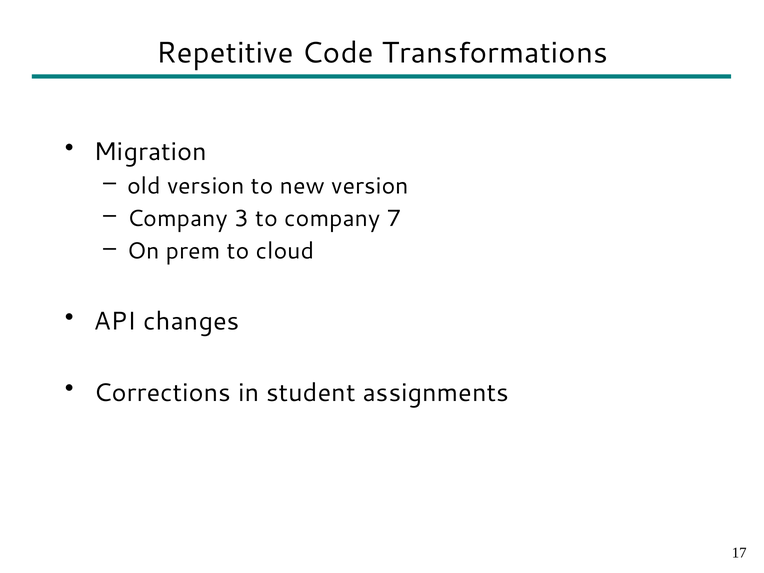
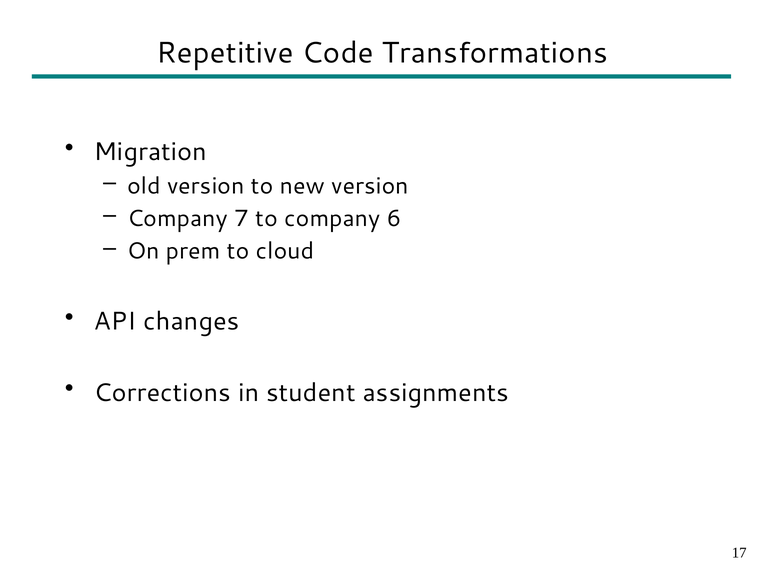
3: 3 -> 7 (242, 218)
7: 7 -> 6 (394, 218)
